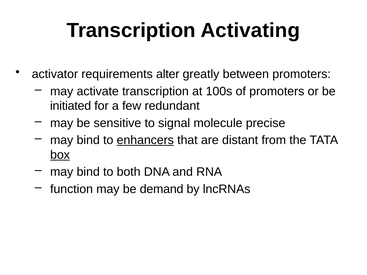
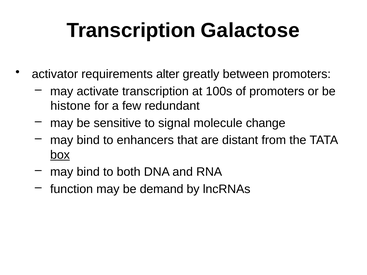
Activating: Activating -> Galactose (250, 30)
initiated: initiated -> histone (70, 106)
precise: precise -> change (266, 123)
enhancers underline: present -> none (145, 140)
